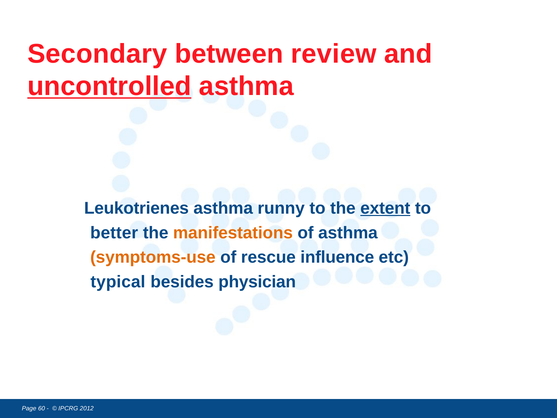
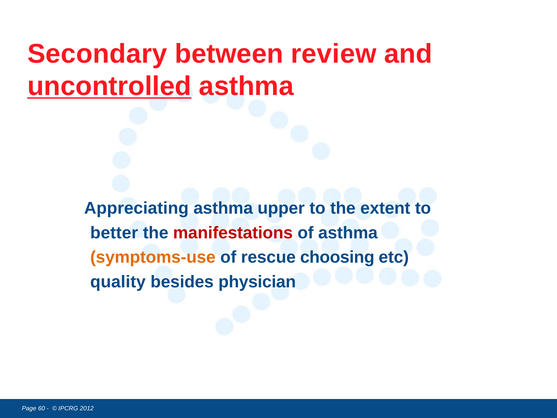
Leukotrienes: Leukotrienes -> Appreciating (136, 208)
runny: runny -> upper (281, 208)
extent underline: present -> none (385, 208)
manifestations colour: orange -> red (233, 233)
influence: influence -> choosing (337, 257)
typical: typical -> quality (118, 282)
